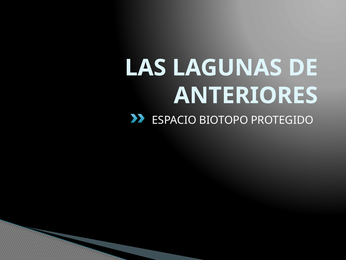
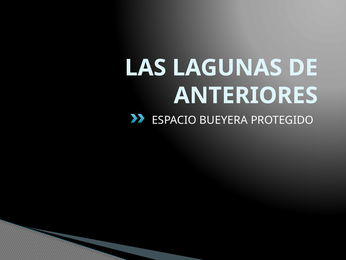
BIOTOPO: BIOTOPO -> BUEYERA (224, 120)
